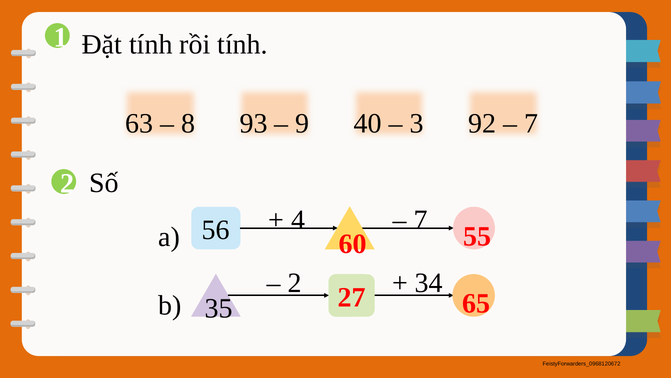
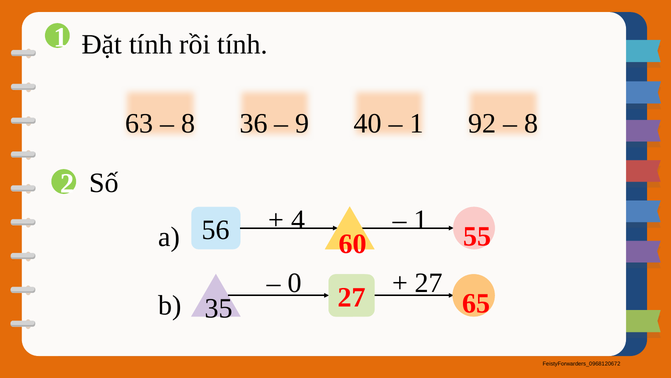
93: 93 -> 36 (254, 123)
3: 3 -> 1 (417, 123)
7: 7 -> 8 (531, 123)
7: 7 -> 1 (421, 220)
2: 2 -> 0 (294, 283)
34: 34 -> 27 (429, 283)
